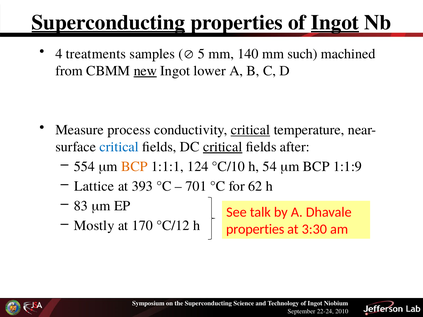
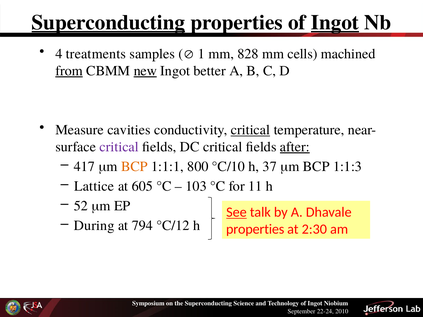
5: 5 -> 1 (201, 54)
140: 140 -> 828 (248, 54)
such: such -> cells (303, 54)
from underline: none -> present (69, 71)
lower: lower -> better (210, 71)
process: process -> cavities (129, 130)
critical colour: blue -> purple (119, 147)
critical underline: present -> none (223, 147)
after underline: none -> present (295, 147)
554: 554 -> 417 (84, 167)
124: 124 -> 800 (198, 167)
54: 54 -> 37 (270, 167)
1:1:9: 1:1:9 -> 1:1:3 (348, 167)
393: 393 -> 605 (142, 186)
701: 701 -> 103 (196, 186)
62: 62 -> 11 (255, 186)
83: 83 -> 52 (81, 206)
See underline: none -> present (236, 212)
Mostly: Mostly -> During (94, 226)
170: 170 -> 794 (142, 226)
3:30: 3:30 -> 2:30 (314, 229)
